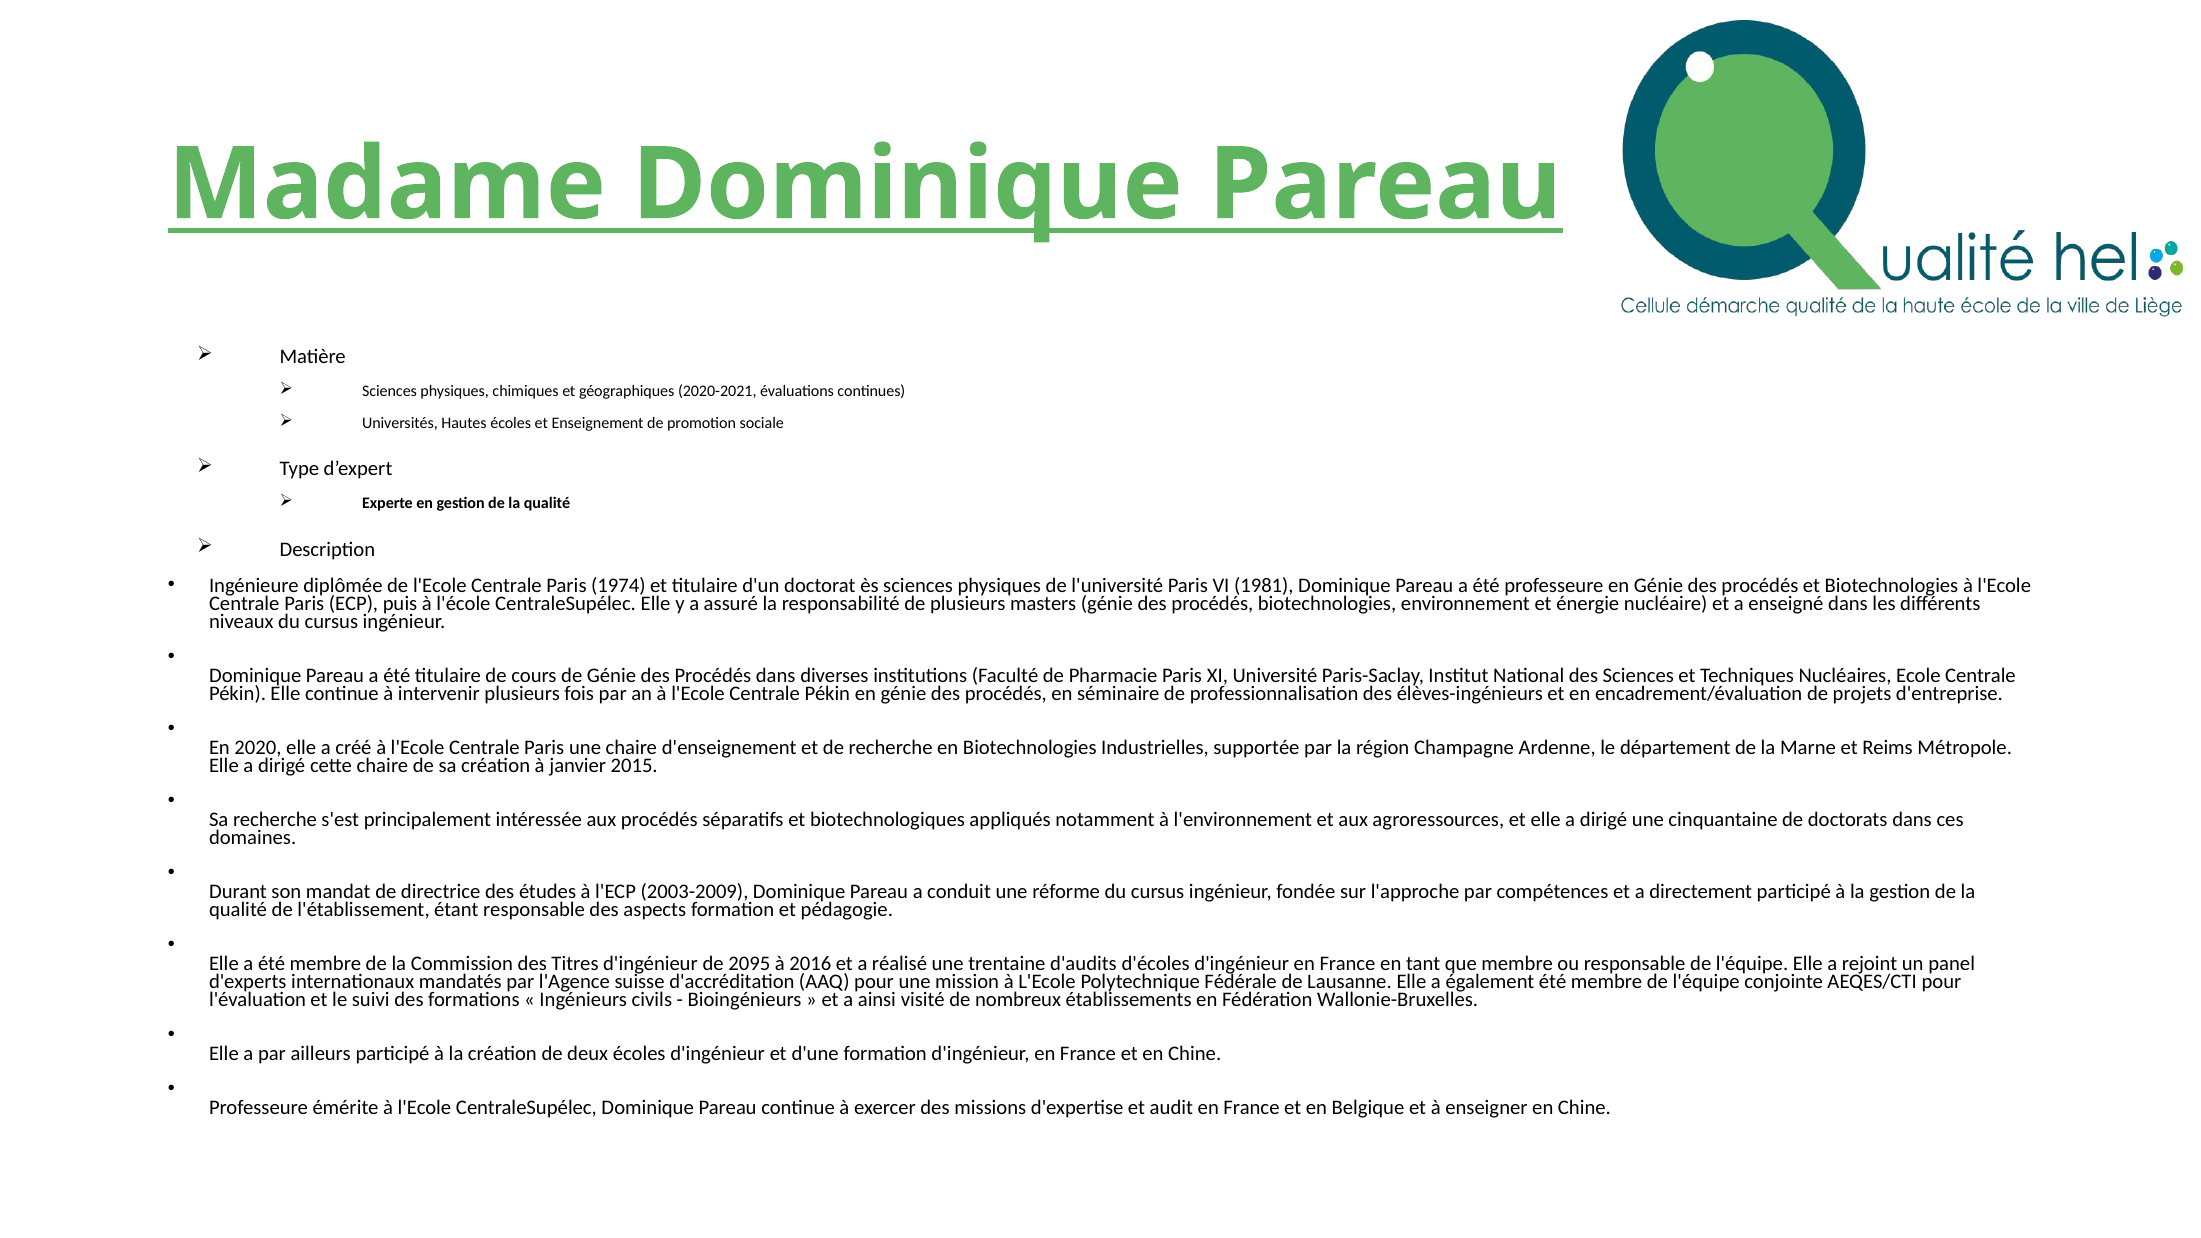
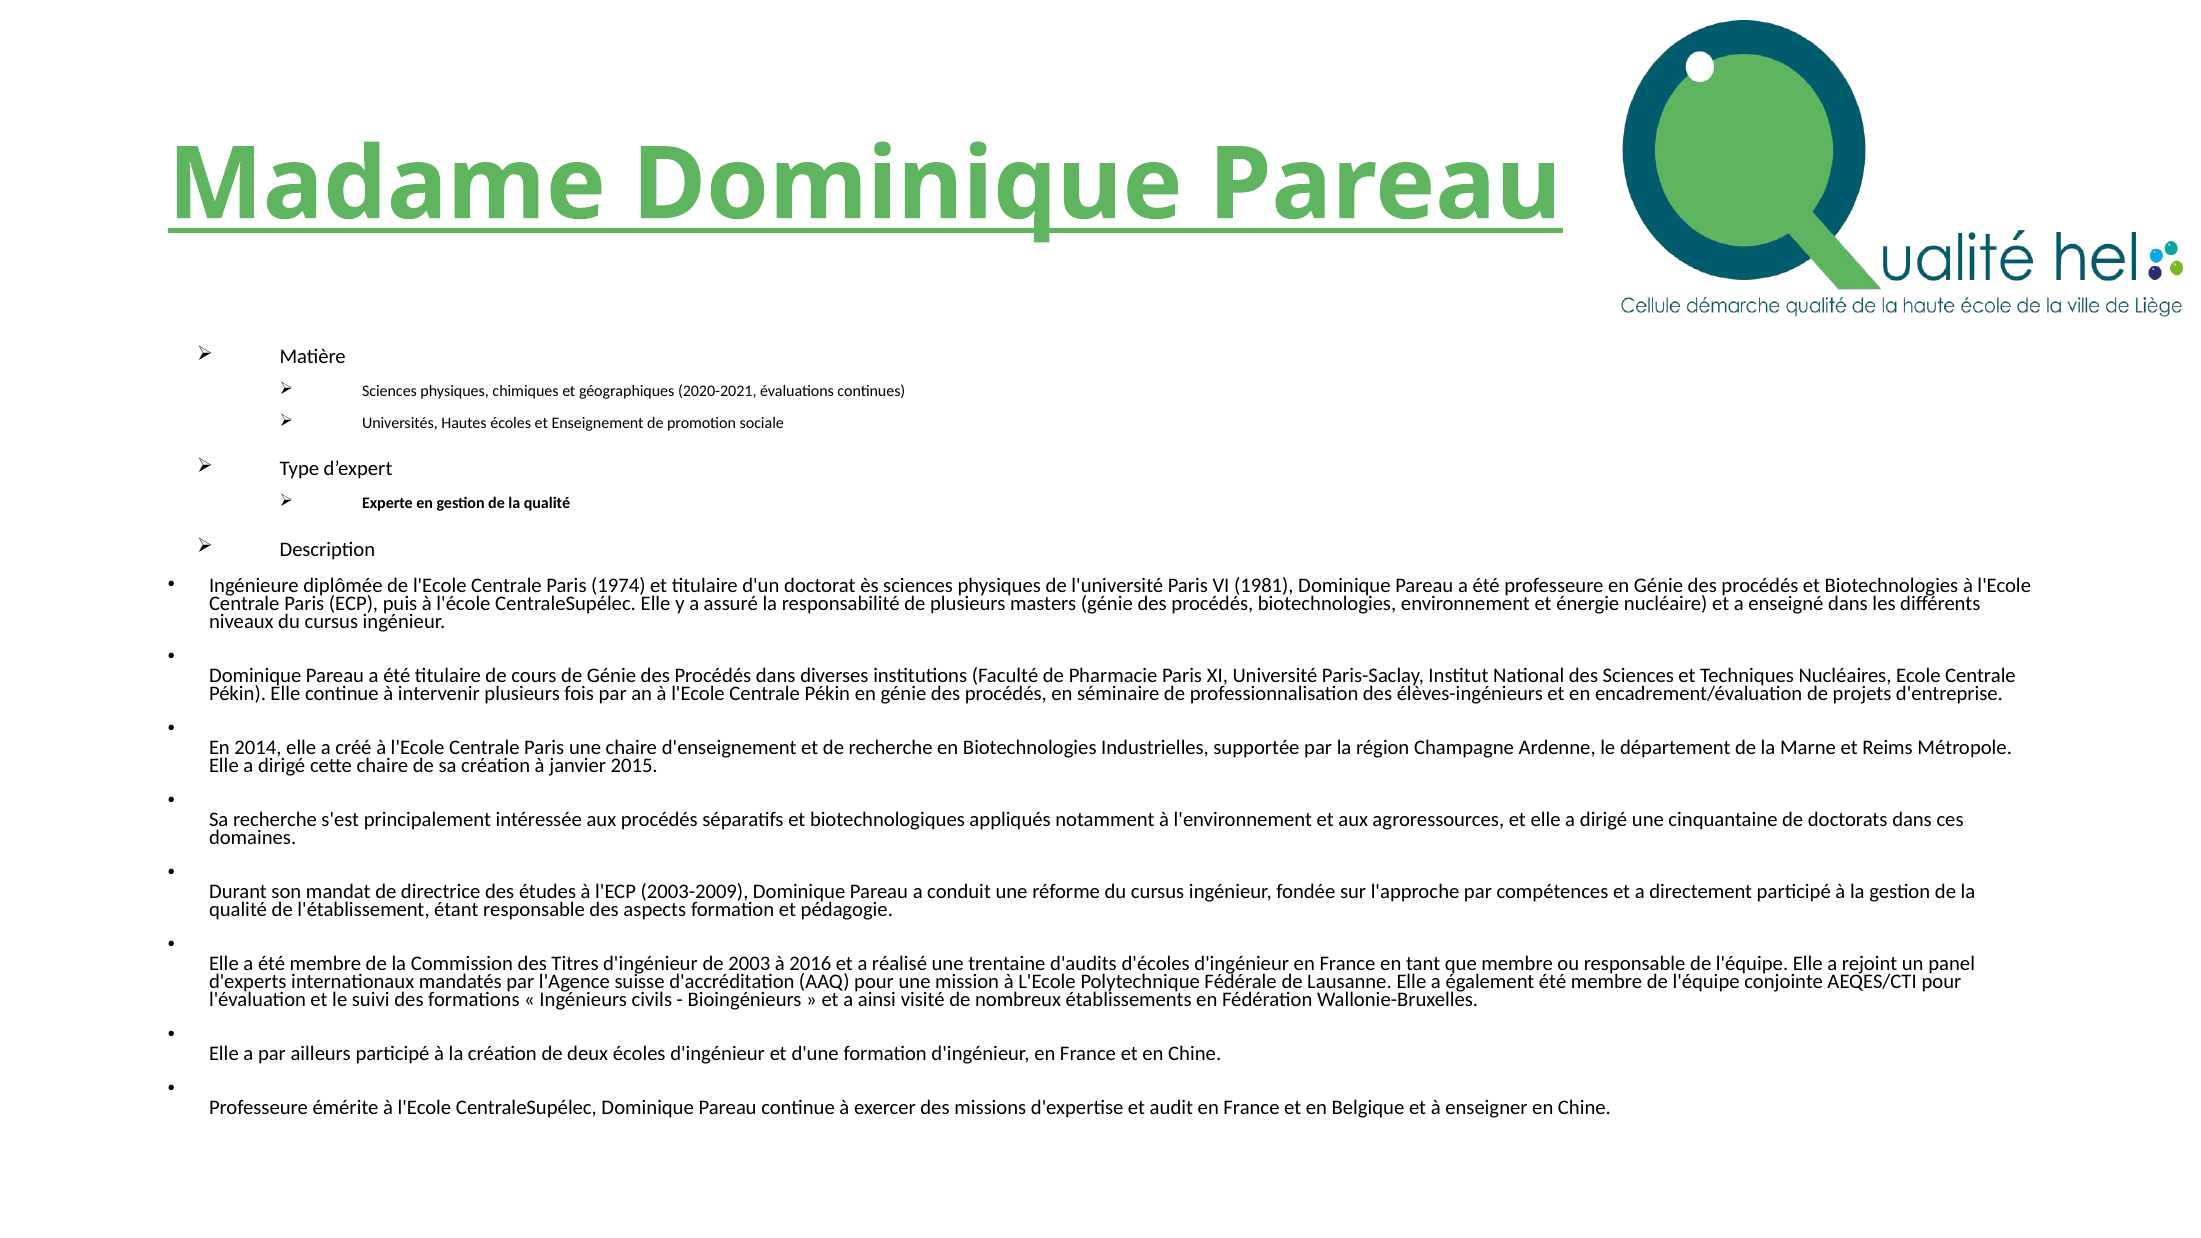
2020: 2020 -> 2014 (258, 748)
2095: 2095 -> 2003 (749, 964)
